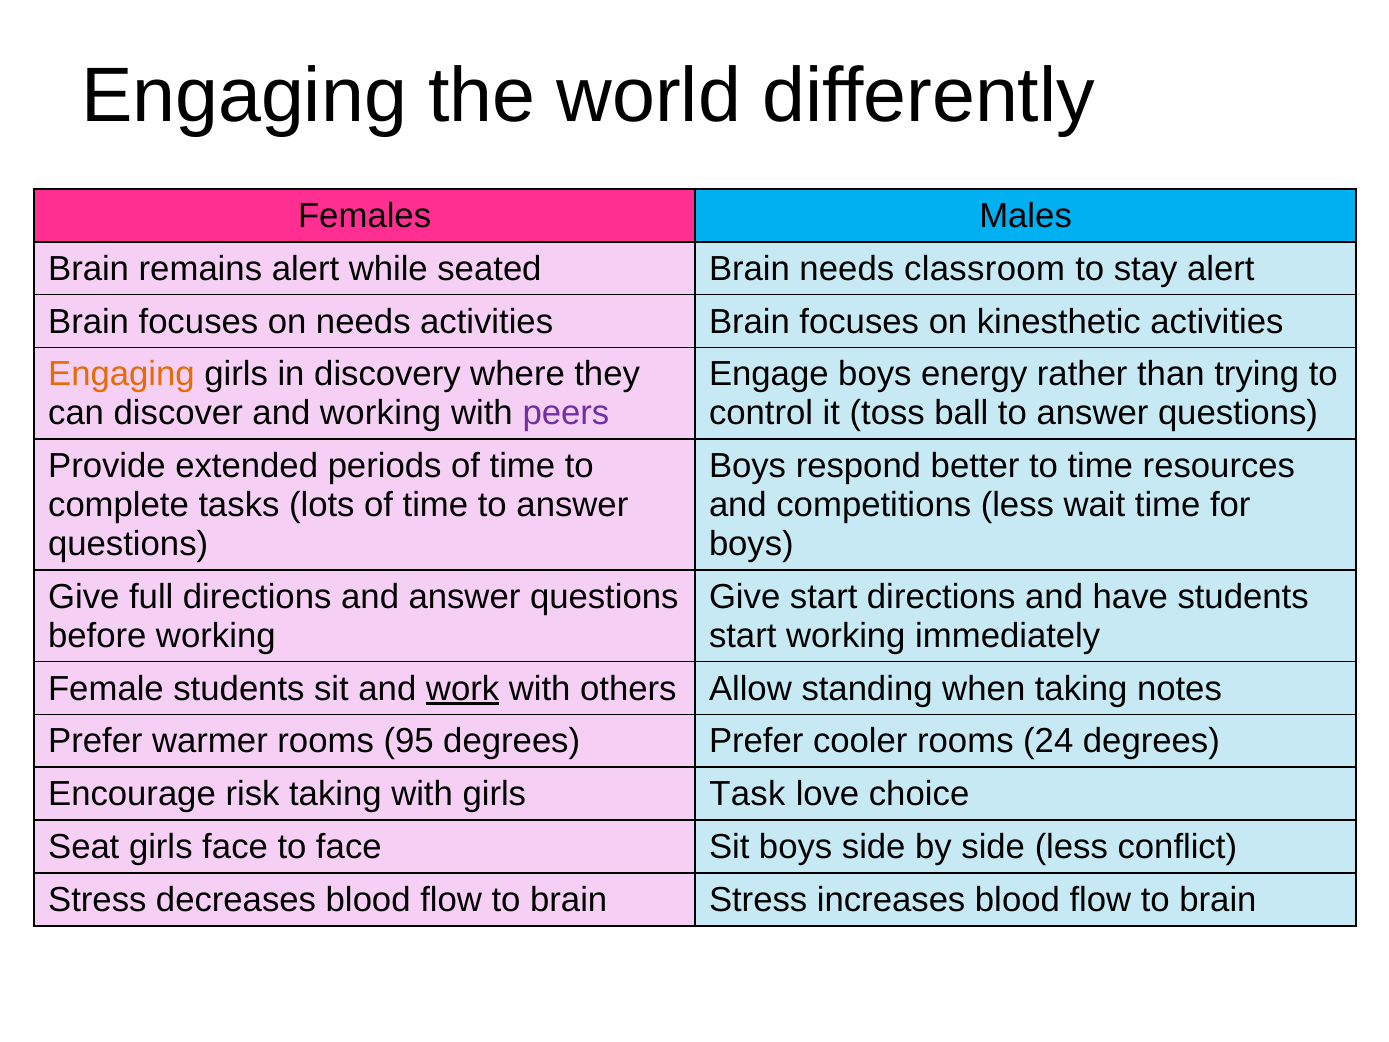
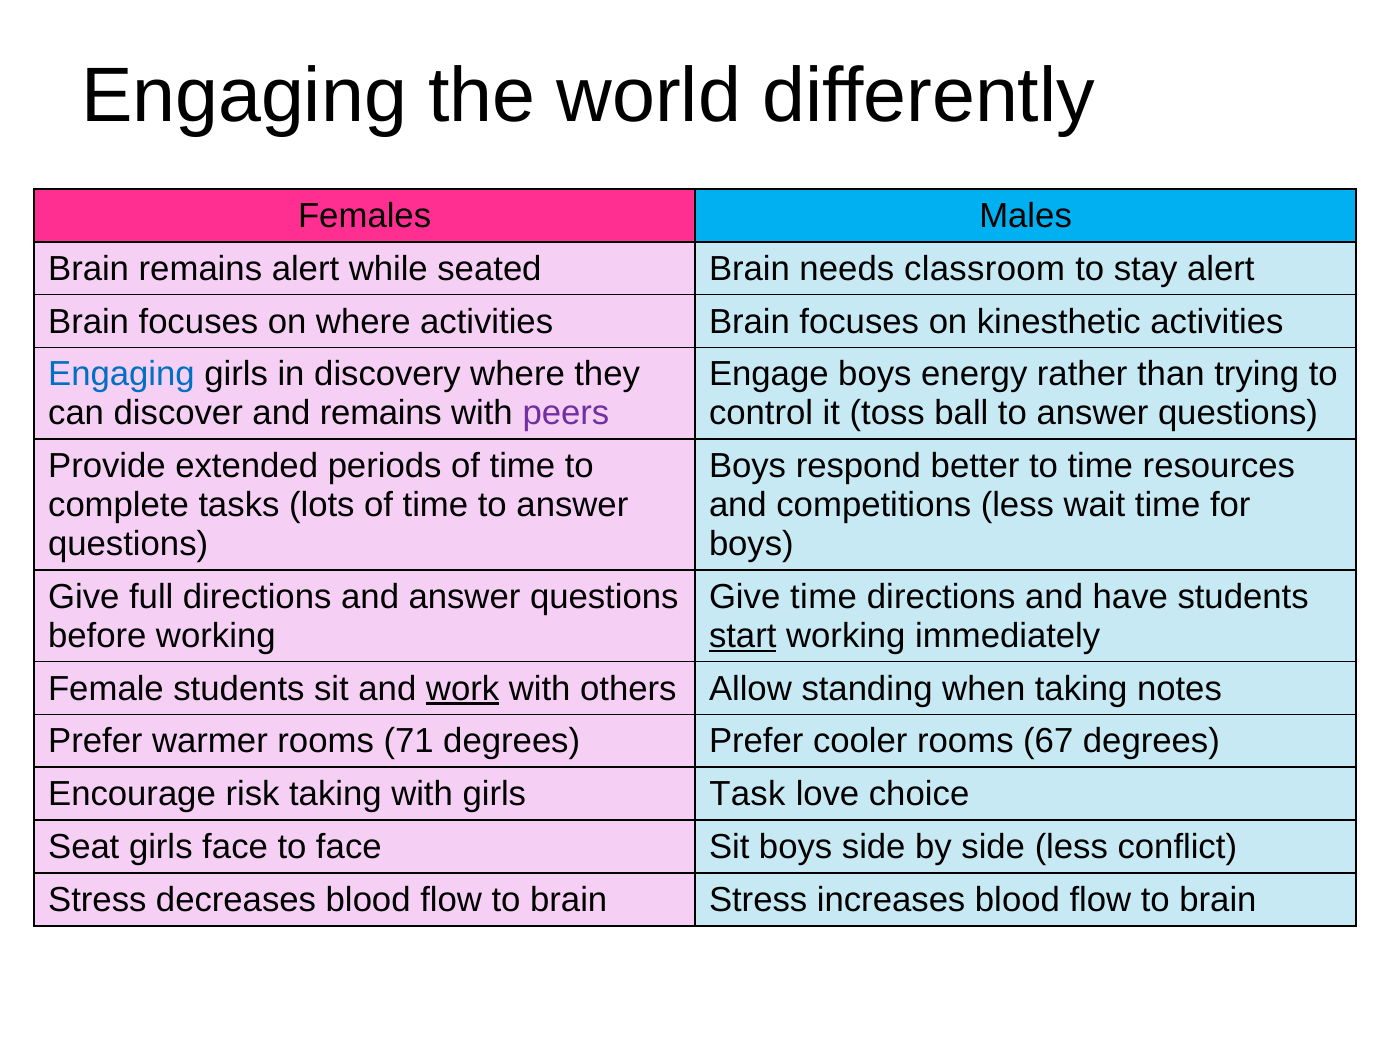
on needs: needs -> where (363, 322)
Engaging colour: orange -> blue (121, 374)
and working: working -> remains (381, 413)
Give start: start -> time (824, 597)
start underline: none -> present (743, 636)
95: 95 -> 71 (409, 741)
24: 24 -> 67 (1048, 741)
